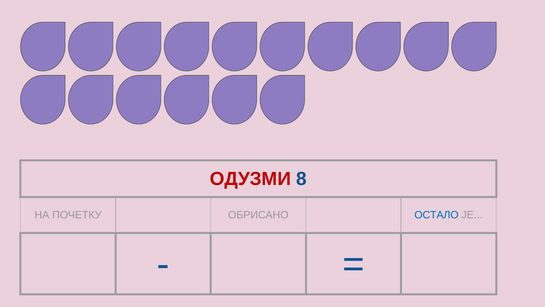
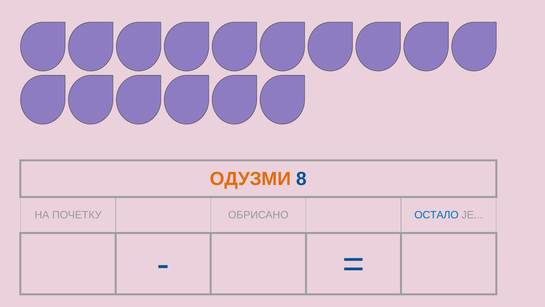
ОДУЗМИ colour: red -> orange (250, 179)
